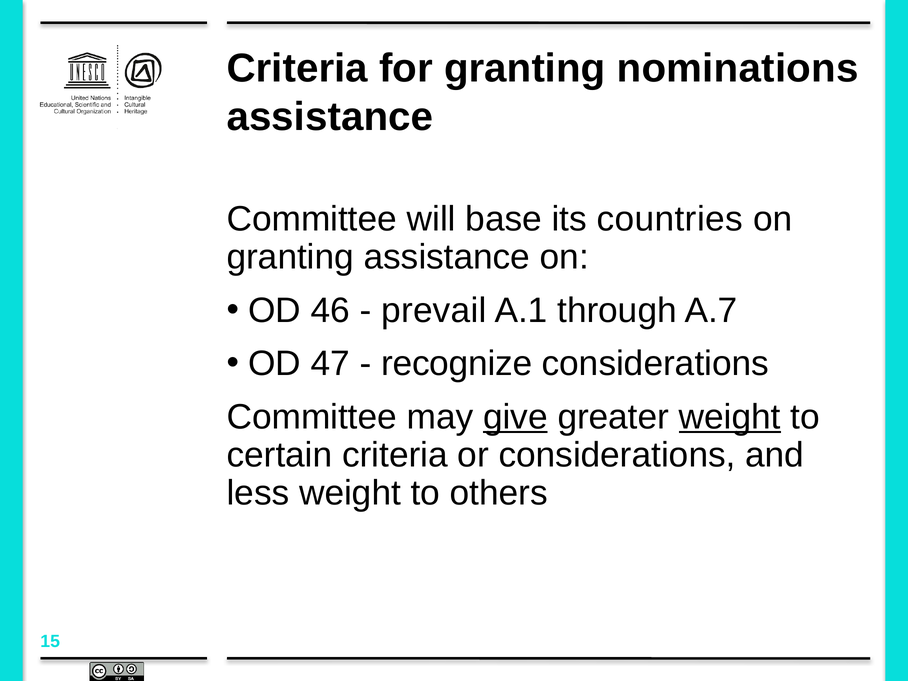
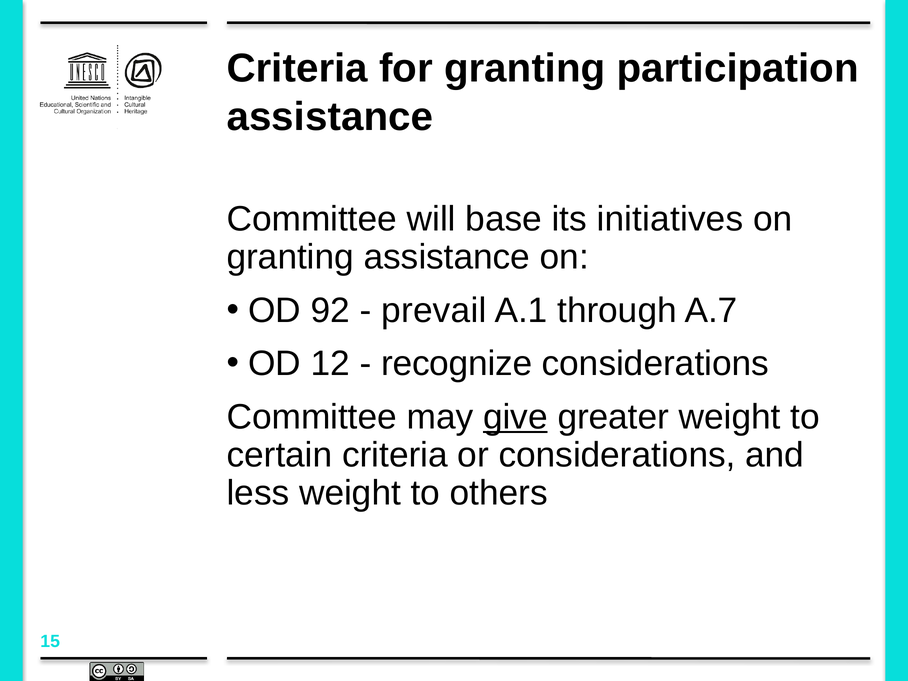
nominations: nominations -> participation (738, 69)
countries: countries -> initiatives (670, 219)
46: 46 -> 92 (330, 310)
47: 47 -> 12 (330, 364)
weight underline: present -> none (730, 417)
